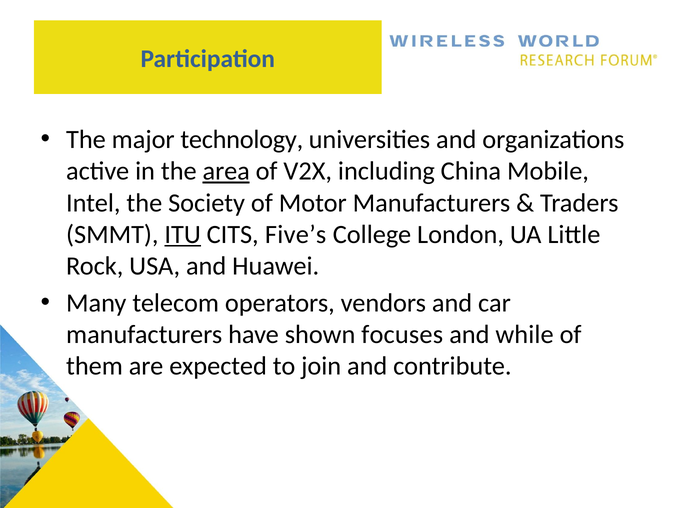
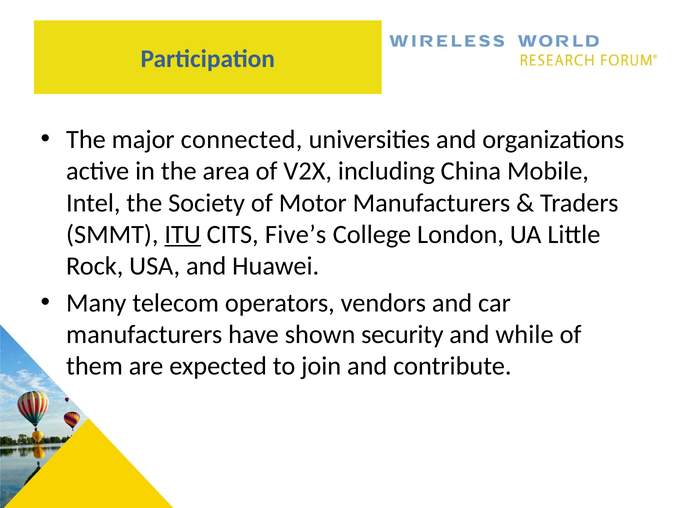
technology: technology -> connected (242, 140)
area underline: present -> none (226, 171)
focuses: focuses -> security (402, 335)
